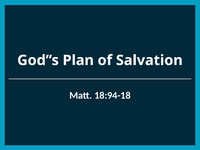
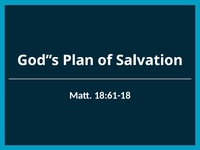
18:94-18: 18:94-18 -> 18:61-18 (112, 95)
